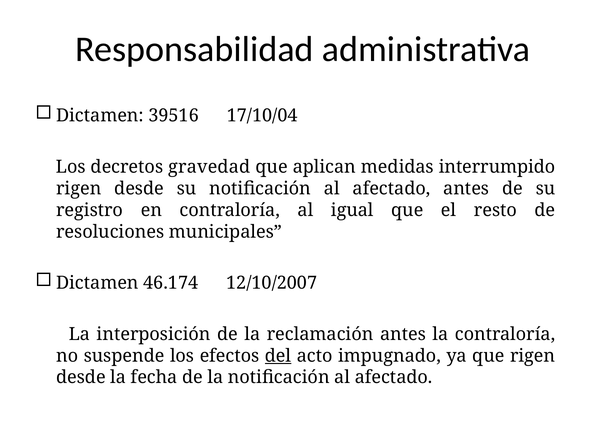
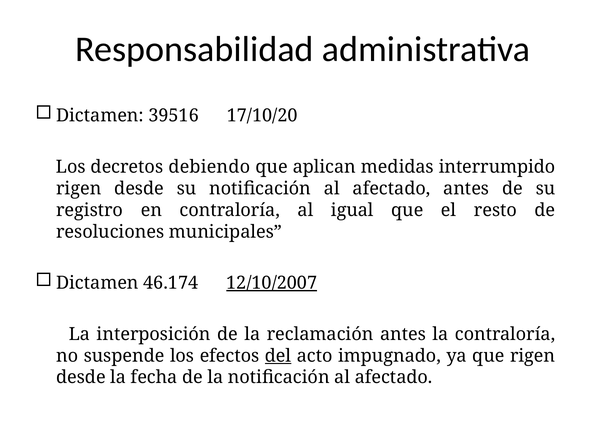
17/10/04: 17/10/04 -> 17/10/20 (262, 116)
gravedad: gravedad -> debiendo (209, 167)
12/10/2007 underline: none -> present (272, 283)
